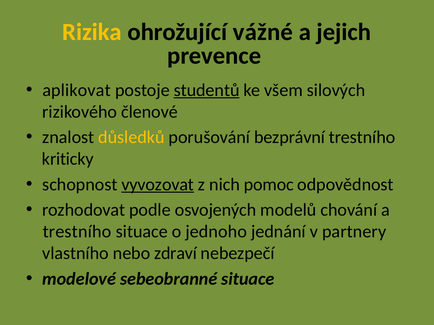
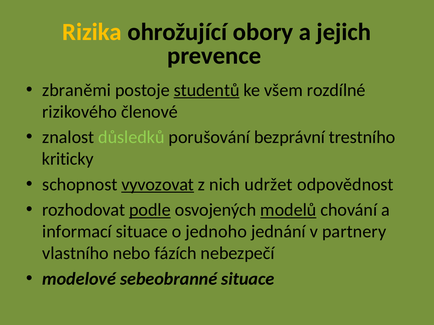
vážné: vážné -> obory (263, 32)
aplikovat: aplikovat -> zbraněmi (77, 90)
silových: silových -> rozdílné (336, 90)
důsledků colour: yellow -> light green (131, 137)
pomoc: pomoc -> udržet (269, 185)
podle underline: none -> present (150, 210)
modelů underline: none -> present (288, 210)
trestního: trestního -> informací (77, 232)
zdraví: zdraví -> fázích (175, 254)
